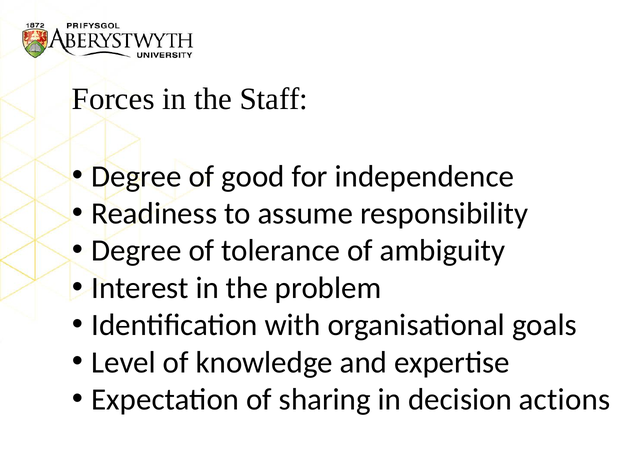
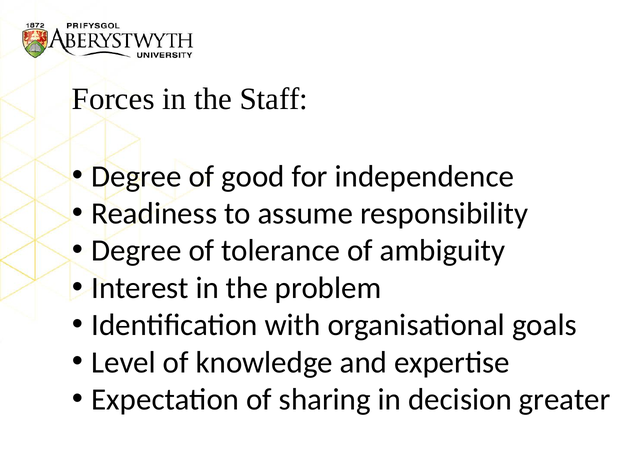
actions: actions -> greater (565, 400)
